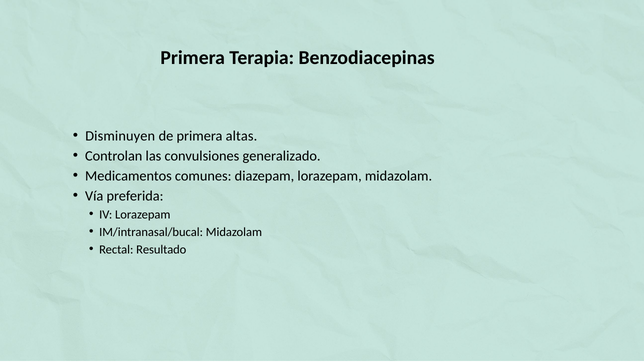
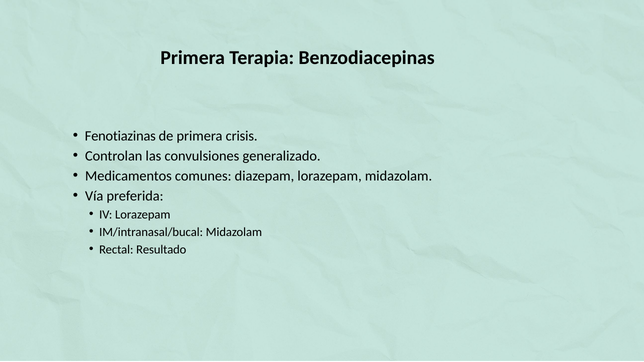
Disminuyen: Disminuyen -> Fenotiazinas (120, 136)
altas: altas -> crisis (242, 136)
